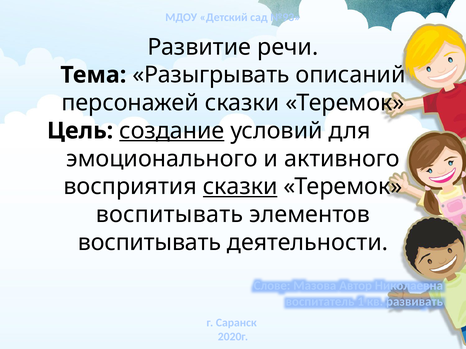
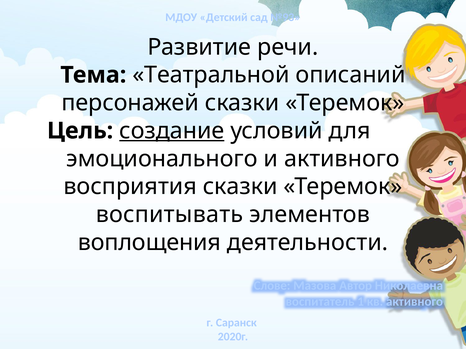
Разыгрывать: Разыгрывать -> Театральной (211, 75)
сказки underline: present -> none (240, 187)
воспитывать: воспитывать -> воплощения (149, 243)
кв развивать: развивать -> активного (415, 302)
